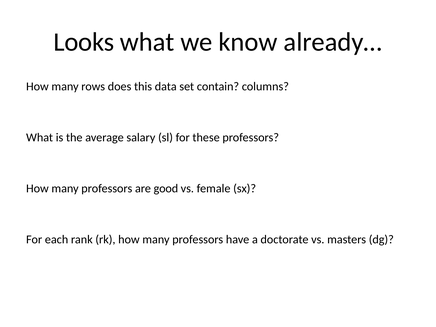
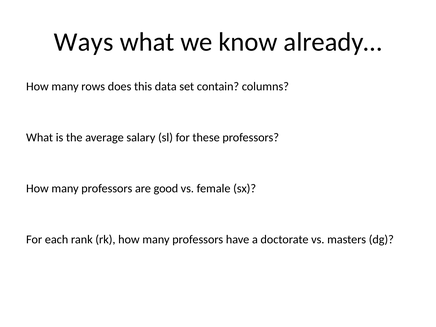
Looks: Looks -> Ways (84, 42)
